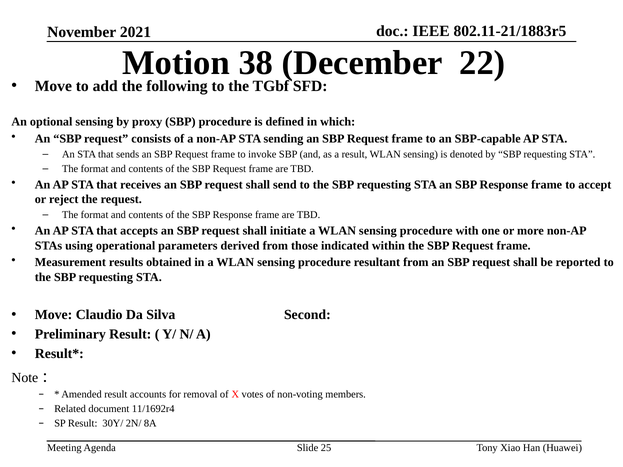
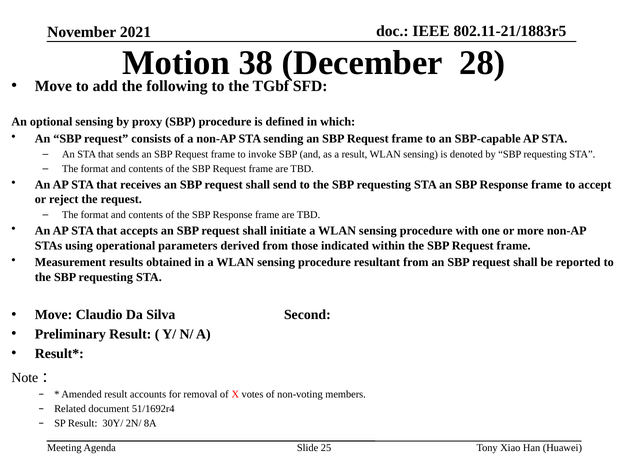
22: 22 -> 28 (482, 63)
11/1692r4: 11/1692r4 -> 51/1692r4 (153, 409)
